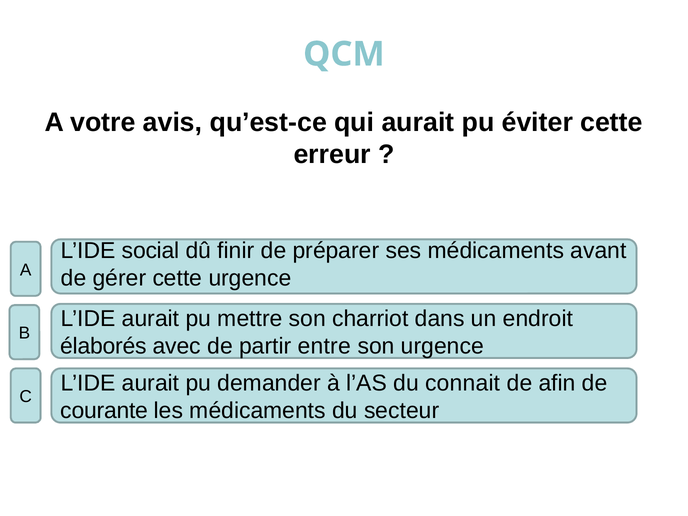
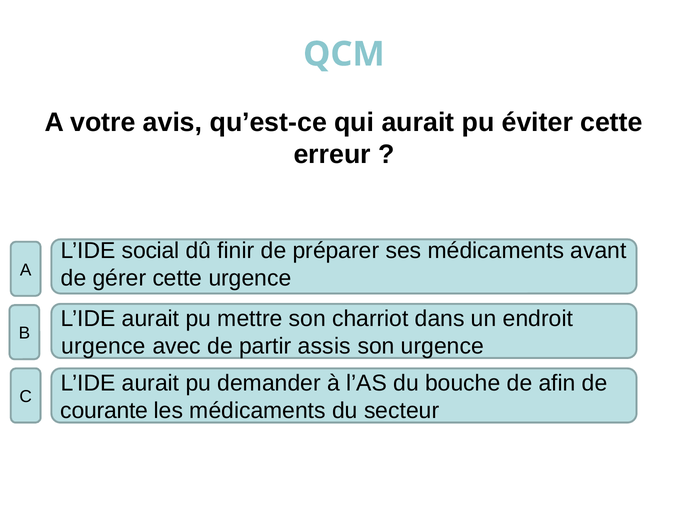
élaborés: élaborés -> urgence (103, 346)
entre: entre -> assis (324, 346)
connait: connait -> bouche (463, 383)
